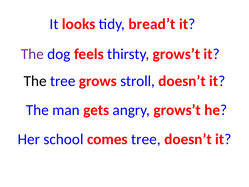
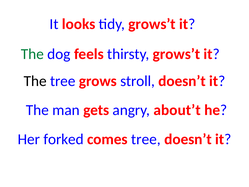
tidy bread’t: bread’t -> grows’t (152, 24)
The colour: purple -> green (32, 54)
angry grows’t: grows’t -> about’t (177, 110)
school: school -> forked (64, 139)
